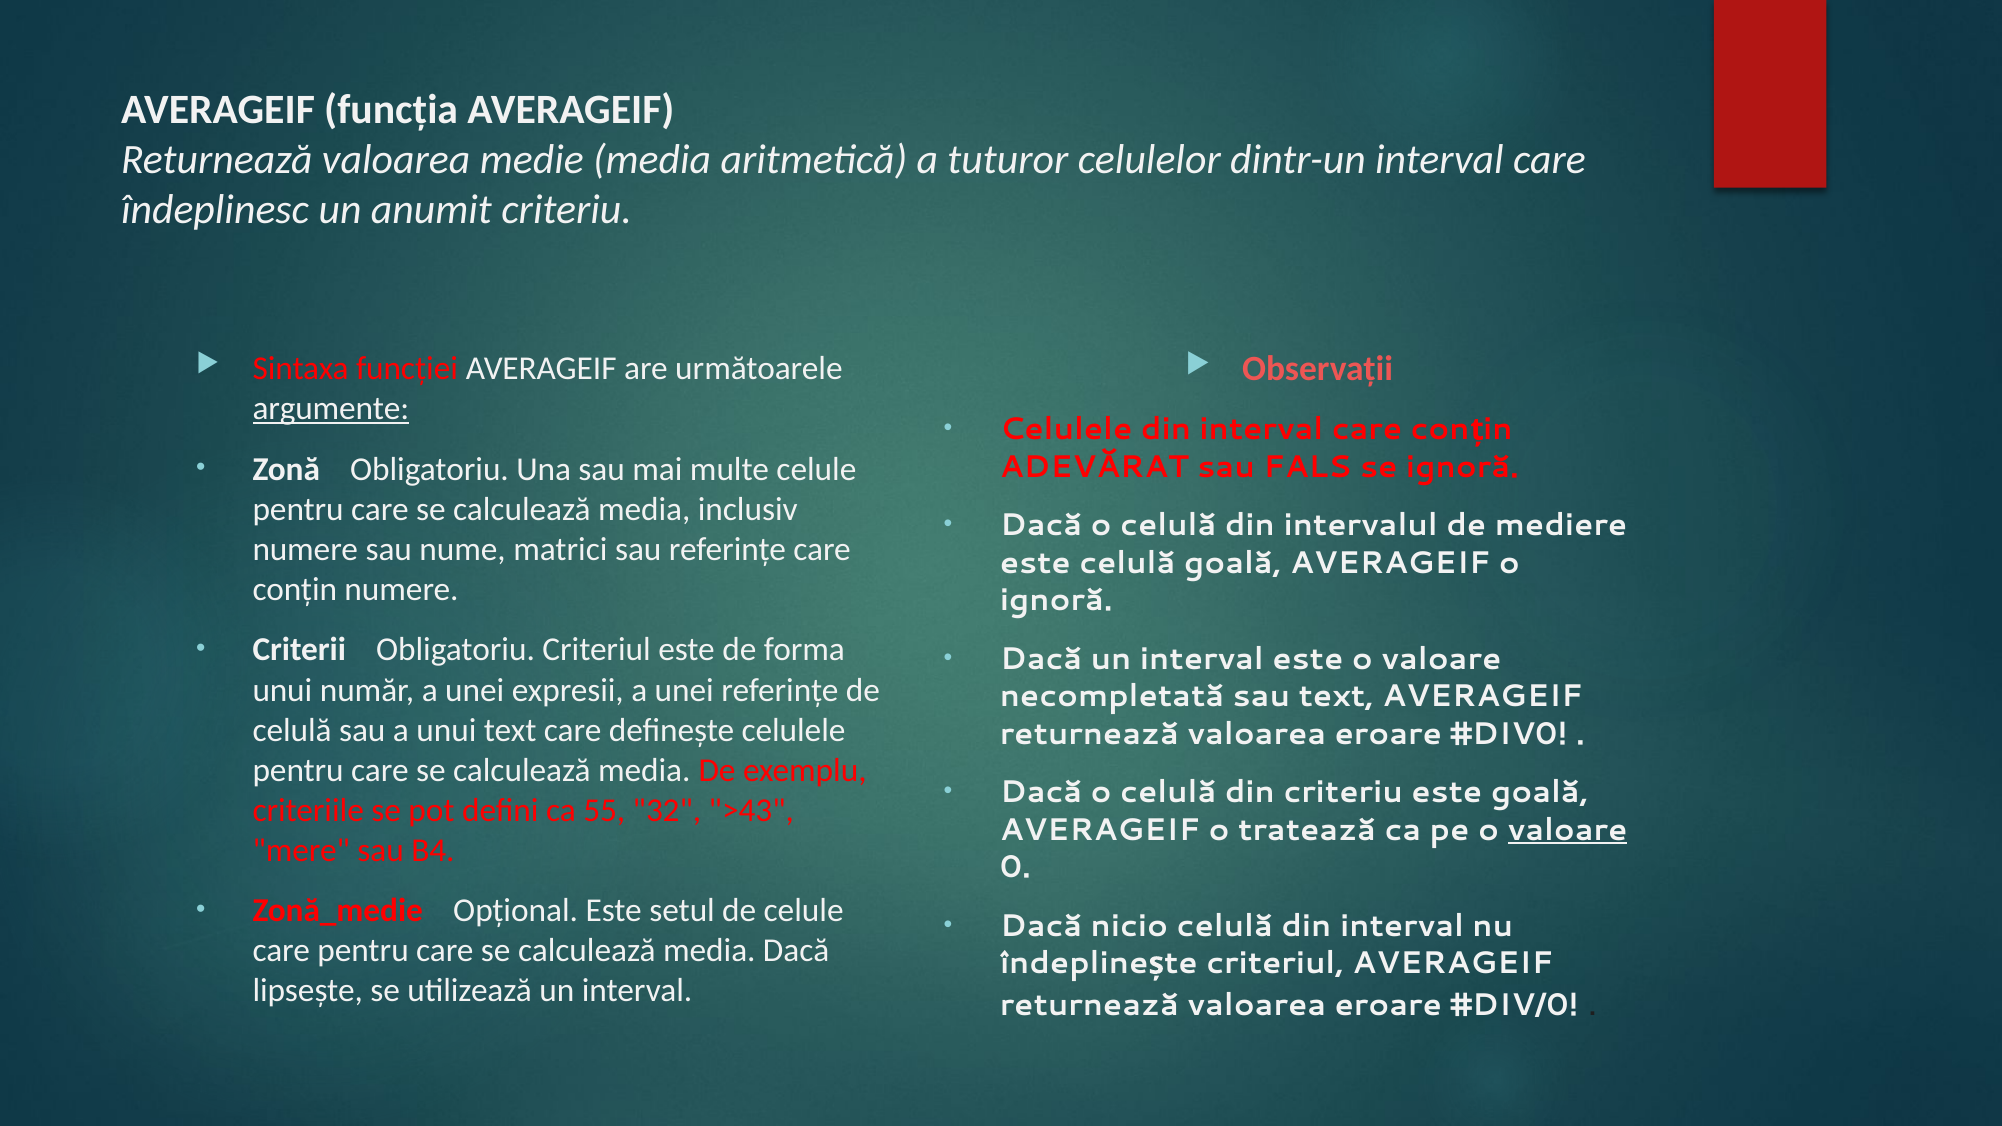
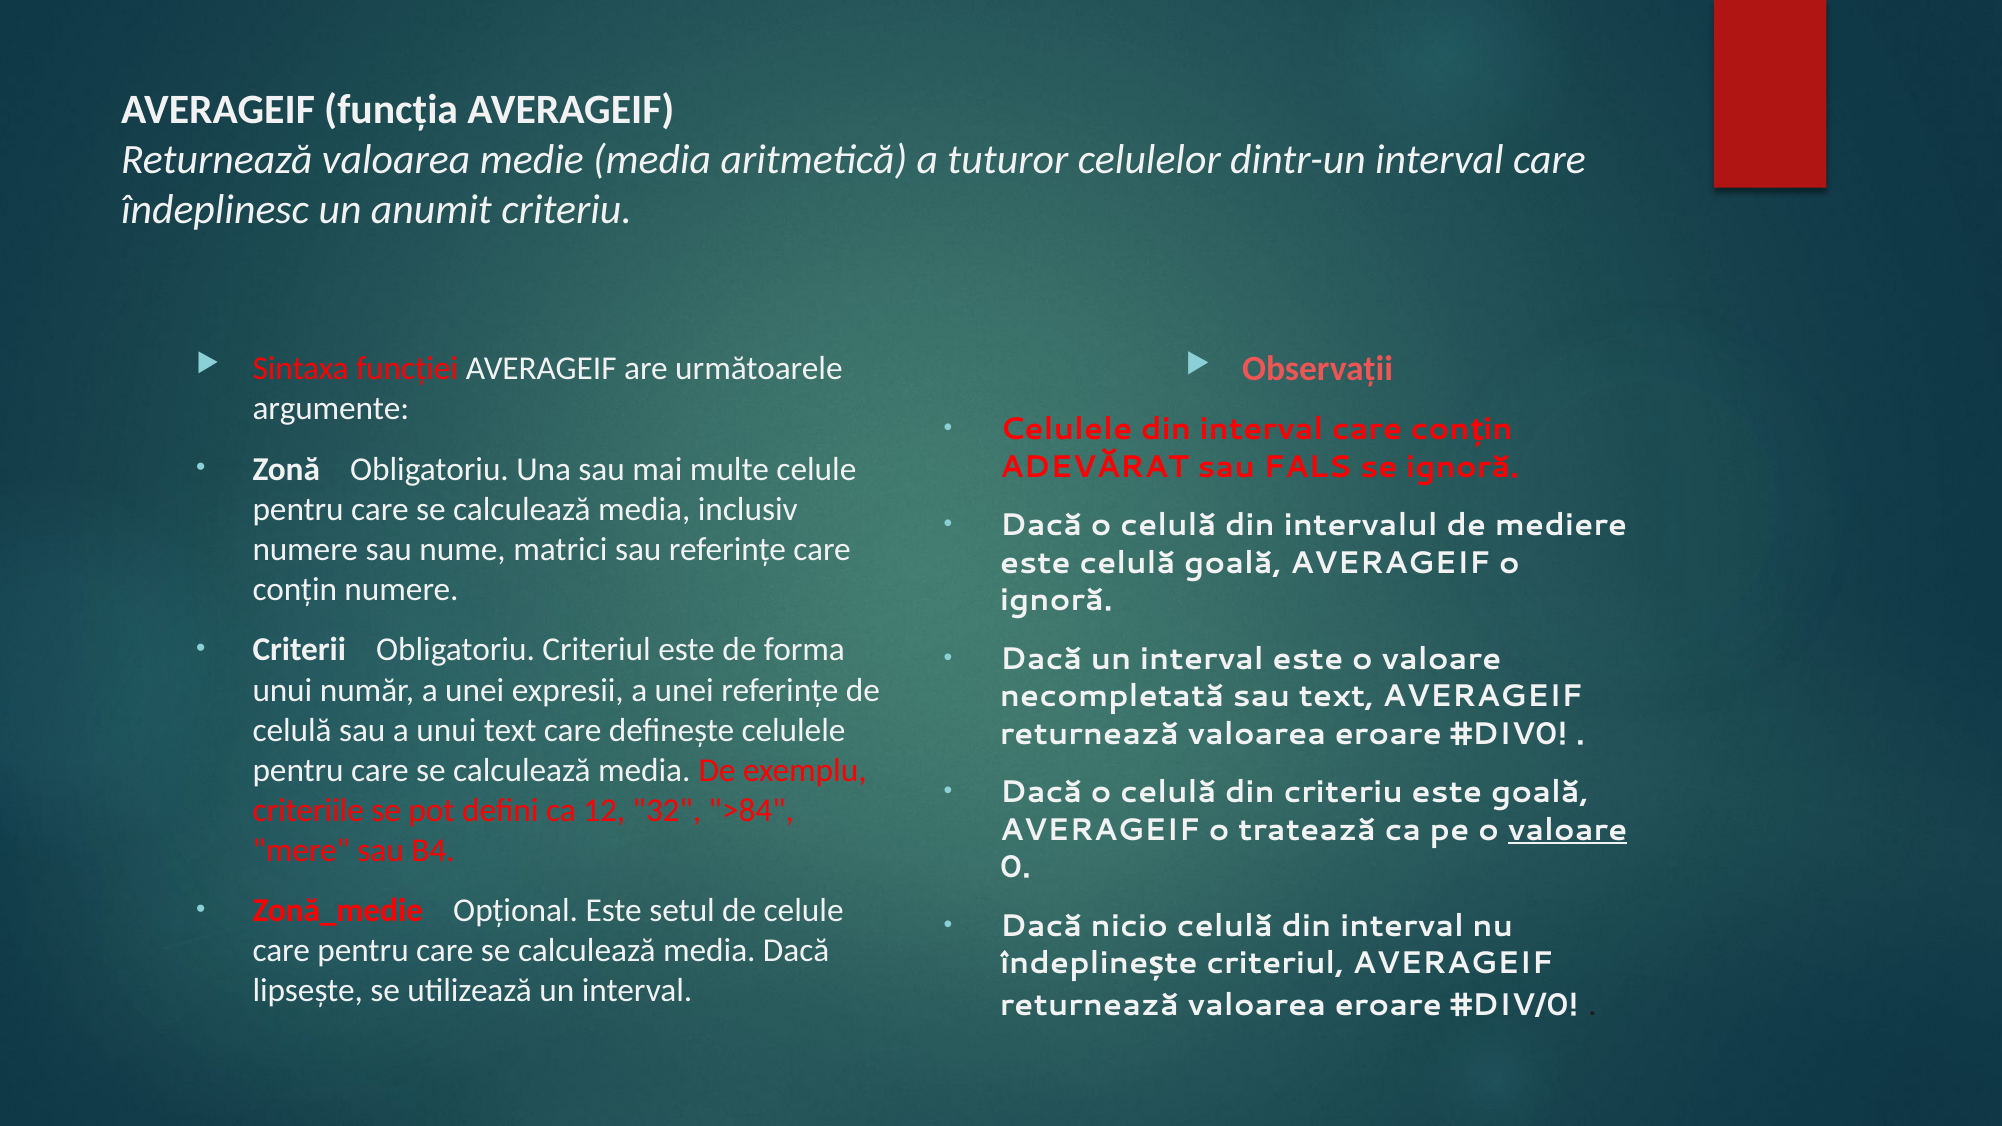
argumente underline: present -> none (331, 408)
55: 55 -> 12 (604, 810)
>43: >43 -> >84 (751, 810)
